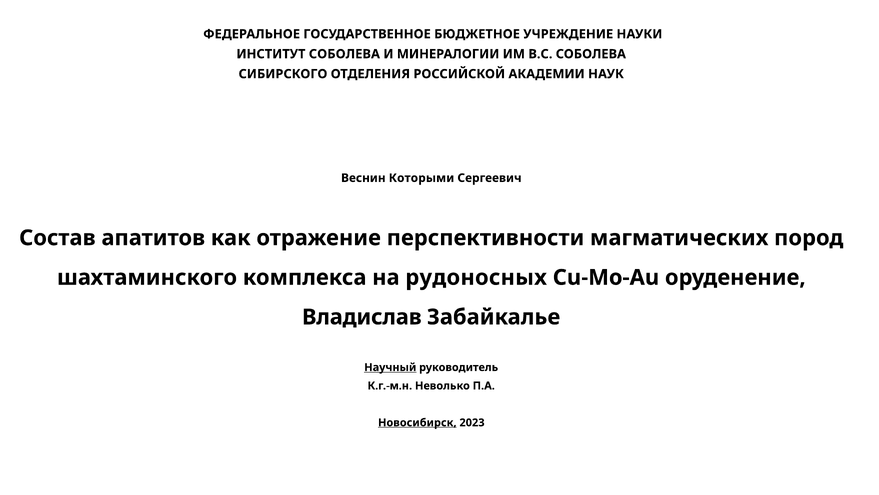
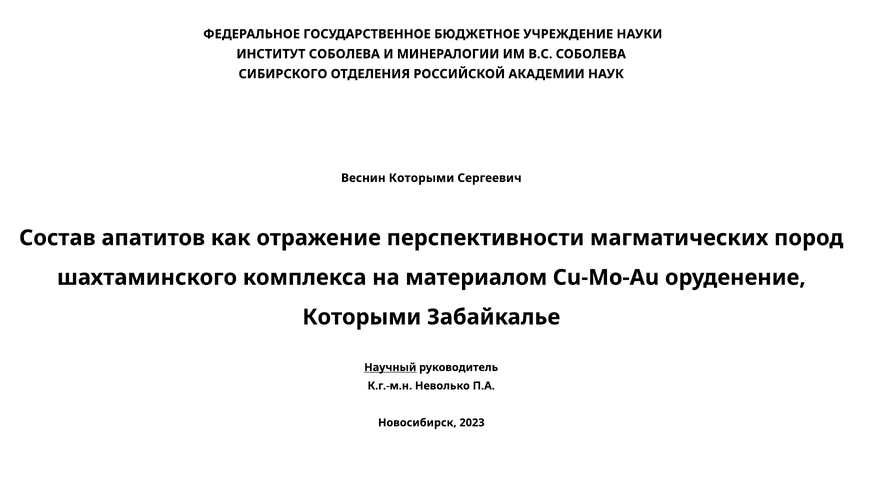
рудоносных: рудоносных -> материалом (476, 277)
Владислав: Владислав -> Которыми (362, 317)
Новосибирск underline: present -> none (417, 422)
